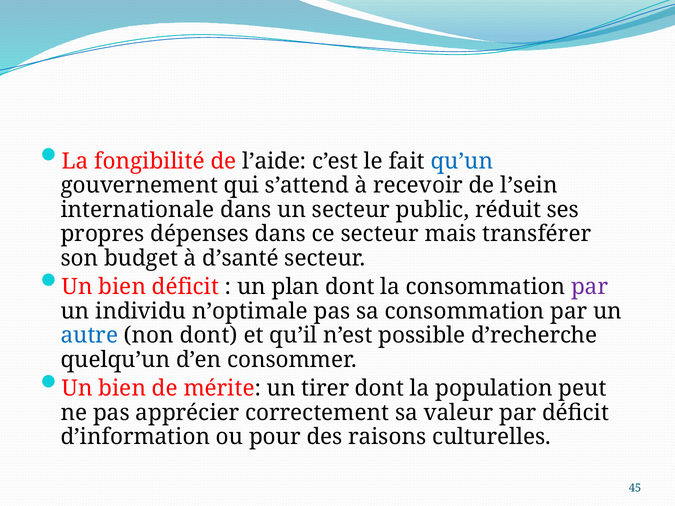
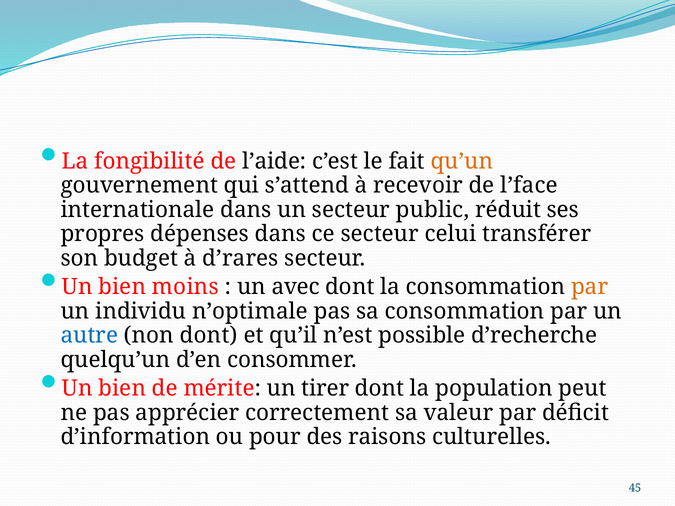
qu’un colour: blue -> orange (462, 161)
l’sein: l’sein -> l’face (529, 186)
mais: mais -> celui (451, 234)
d’santé: d’santé -> d’rares (240, 258)
bien déficit: déficit -> moins (185, 287)
plan: plan -> avec (296, 287)
par colour: purple -> orange (590, 287)
